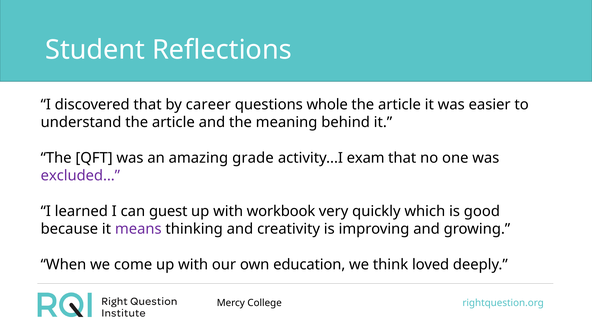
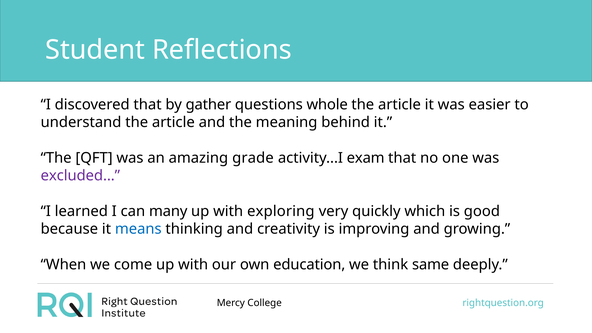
career: career -> gather (208, 105)
guest: guest -> many (168, 211)
workbook: workbook -> exploring (281, 211)
means colour: purple -> blue (138, 229)
loved: loved -> same (431, 264)
